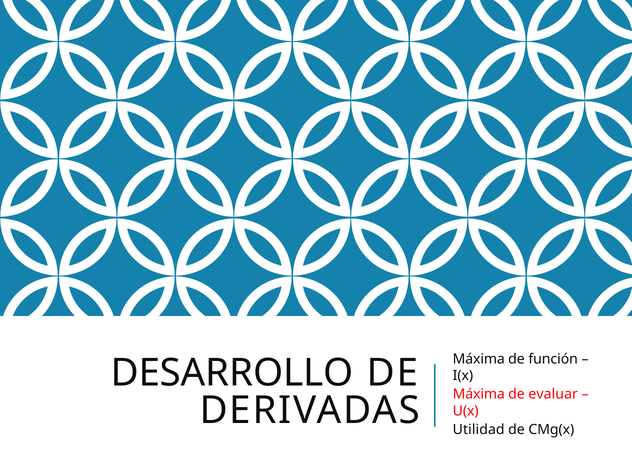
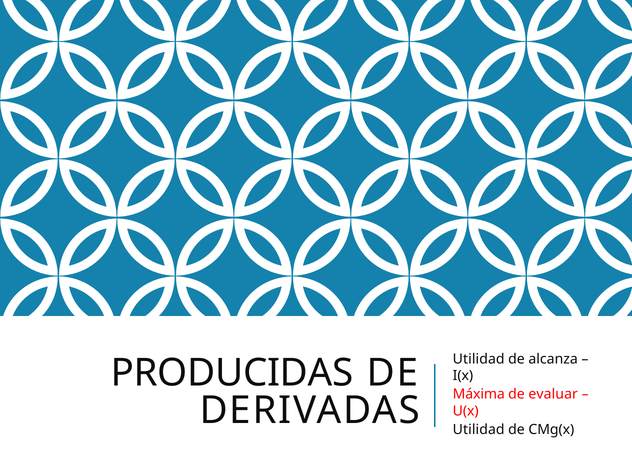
Máxima: Máxima -> Utilidad (479, 359)
función: función -> alcanza (553, 359)
DESARROLLO: DESARROLLO -> PRODUCIDAS (232, 373)
